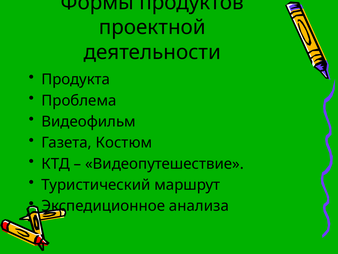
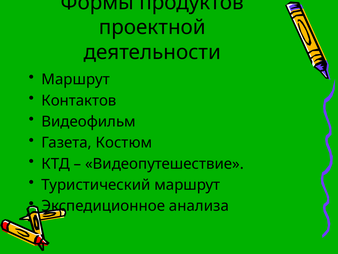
Продукта: Продукта -> Маршрут (76, 79)
Проблема: Проблема -> Контактов (79, 100)
